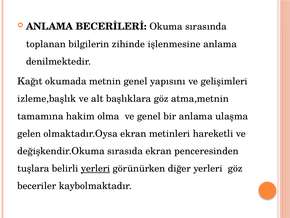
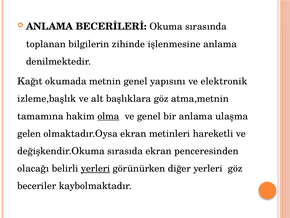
gelişimleri: gelişimleri -> elektronik (224, 81)
olma underline: none -> present (108, 116)
tuşlara: tuşlara -> olacağı (33, 168)
